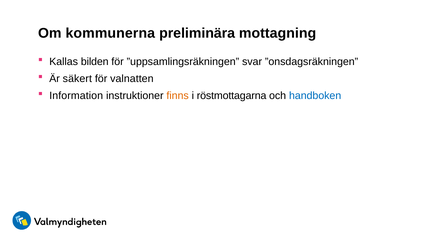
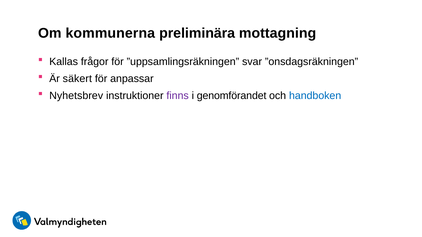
bilden: bilden -> frågor (95, 62)
valnatten: valnatten -> anpassar (132, 79)
Information: Information -> Nyhetsbrev (76, 96)
finns colour: orange -> purple (178, 96)
röstmottagarna: röstmottagarna -> genomförandet (232, 96)
